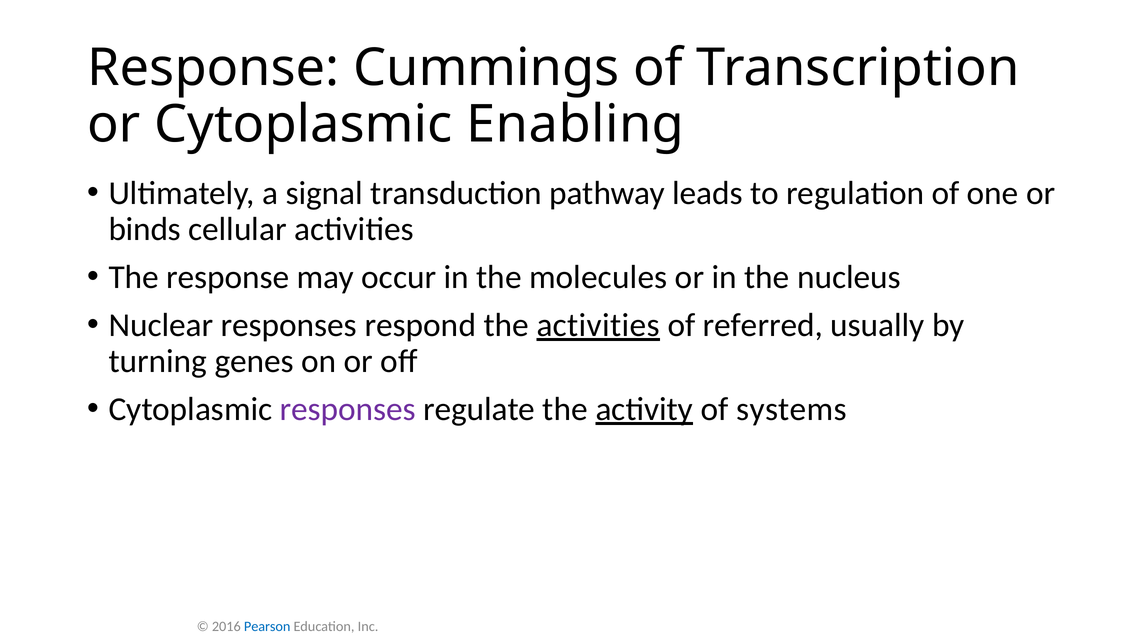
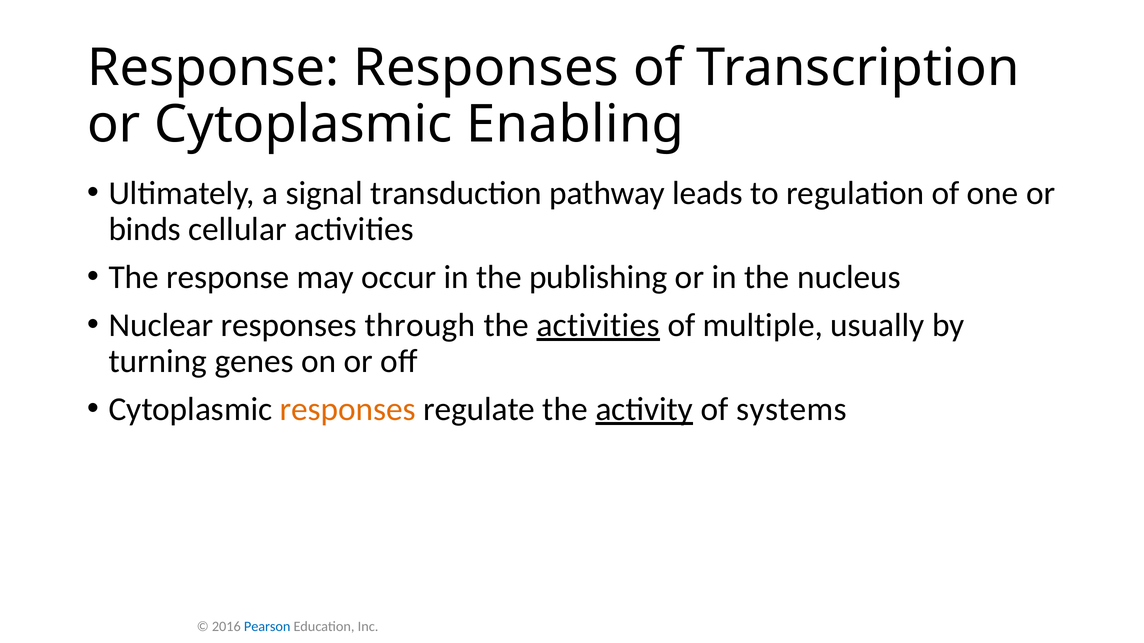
Response Cummings: Cummings -> Responses (486, 68)
molecules: molecules -> publishing (598, 277)
respond: respond -> through (420, 325)
referred: referred -> multiple (763, 325)
responses colour: purple -> orange (348, 409)
